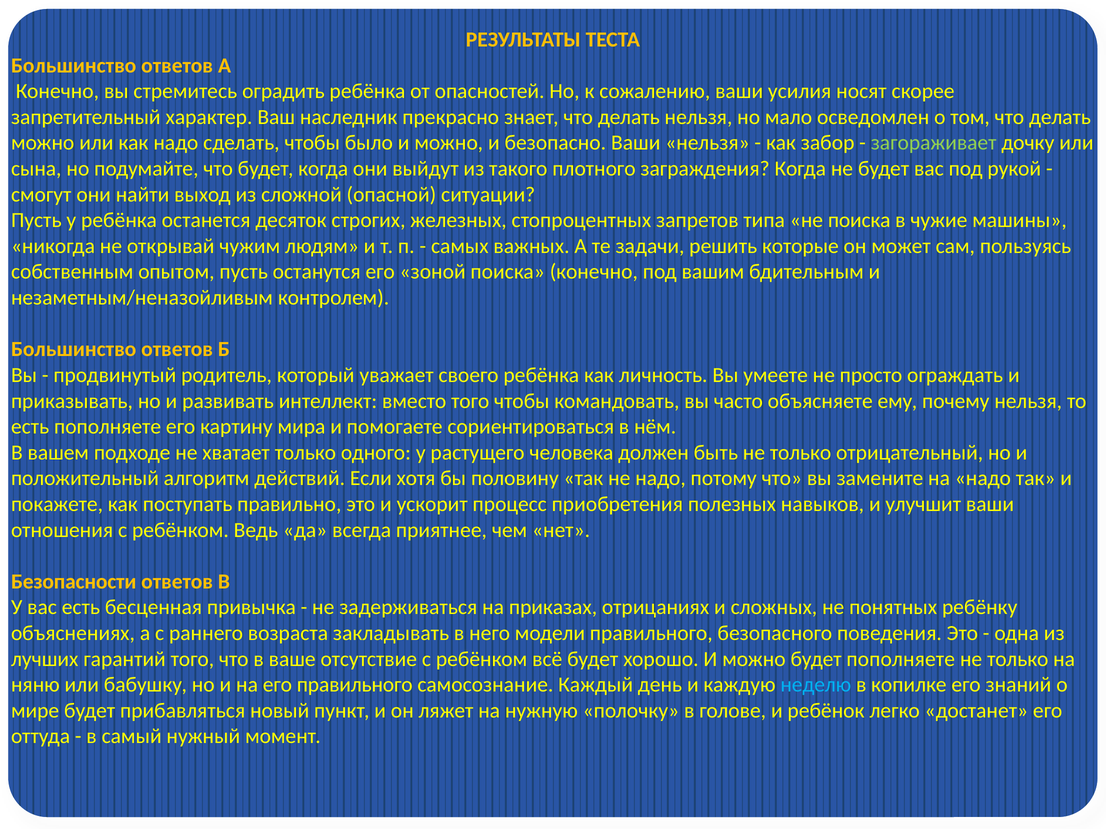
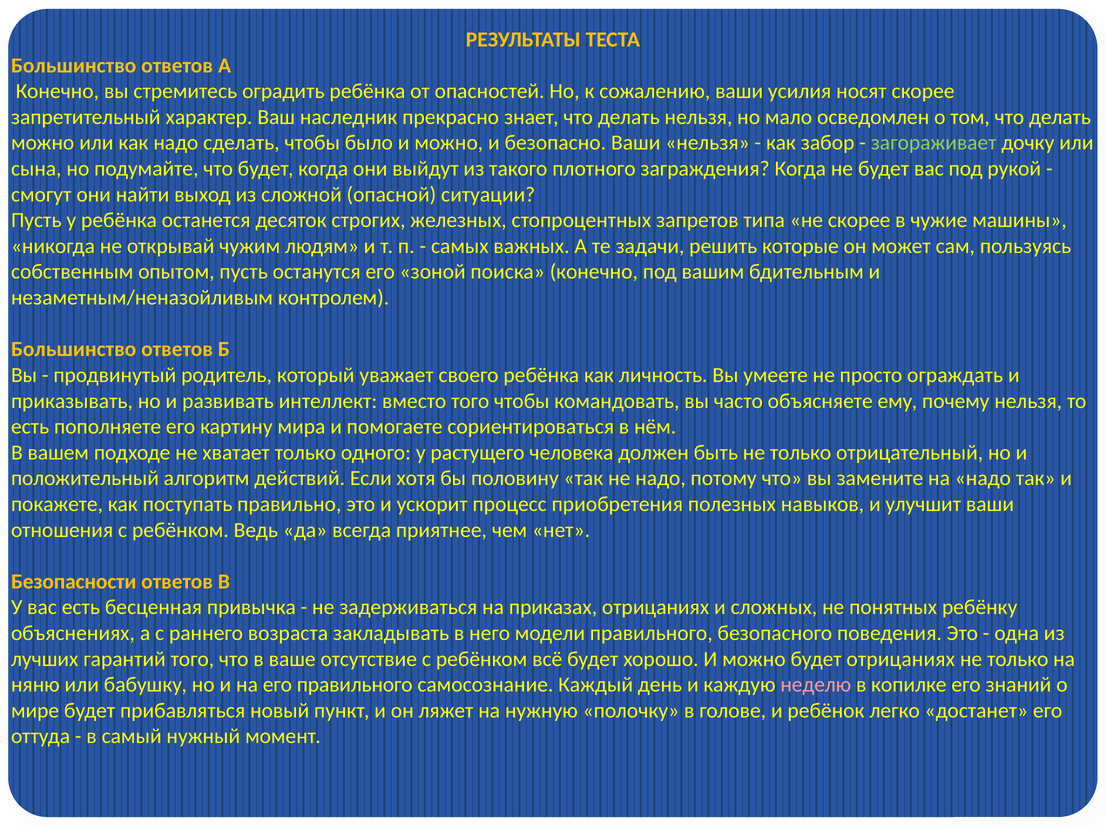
не поиска: поиска -> скорее (859, 220)
будет пополняете: пополняете -> отрицаниях (901, 659)
неделю colour: light blue -> pink (816, 685)
